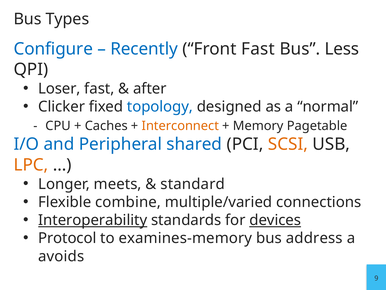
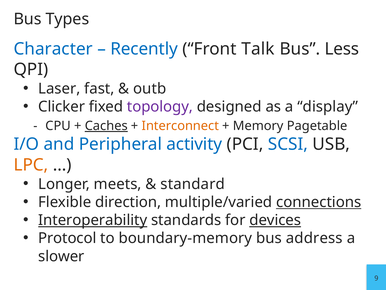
Configure: Configure -> Character (53, 49)
Front Fast: Fast -> Talk (258, 49)
Loser: Loser -> Laser (59, 89)
after: after -> outb (150, 89)
topology colour: blue -> purple (160, 107)
normal: normal -> display (328, 107)
Caches underline: none -> present (106, 126)
shared: shared -> activity (194, 144)
SCSI colour: orange -> blue (288, 144)
combine: combine -> direction (128, 202)
connections underline: none -> present (319, 202)
examines-memory: examines-memory -> boundary-memory (185, 238)
avoids: avoids -> slower (61, 256)
